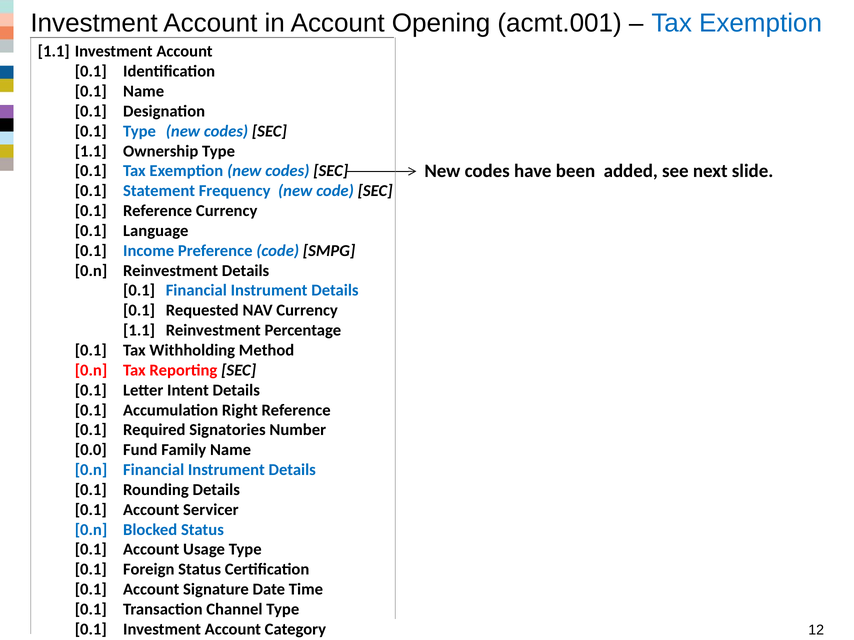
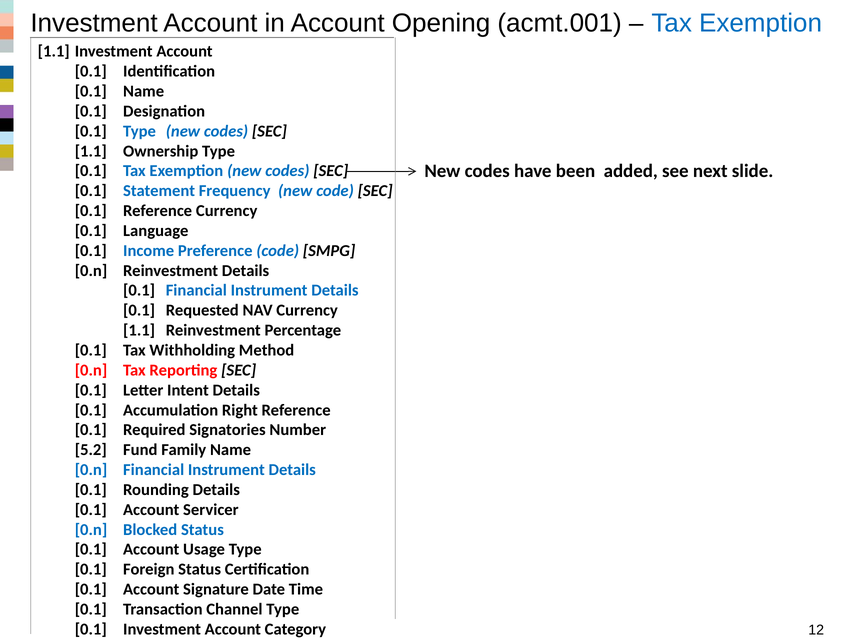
0.0: 0.0 -> 5.2 (91, 450)
